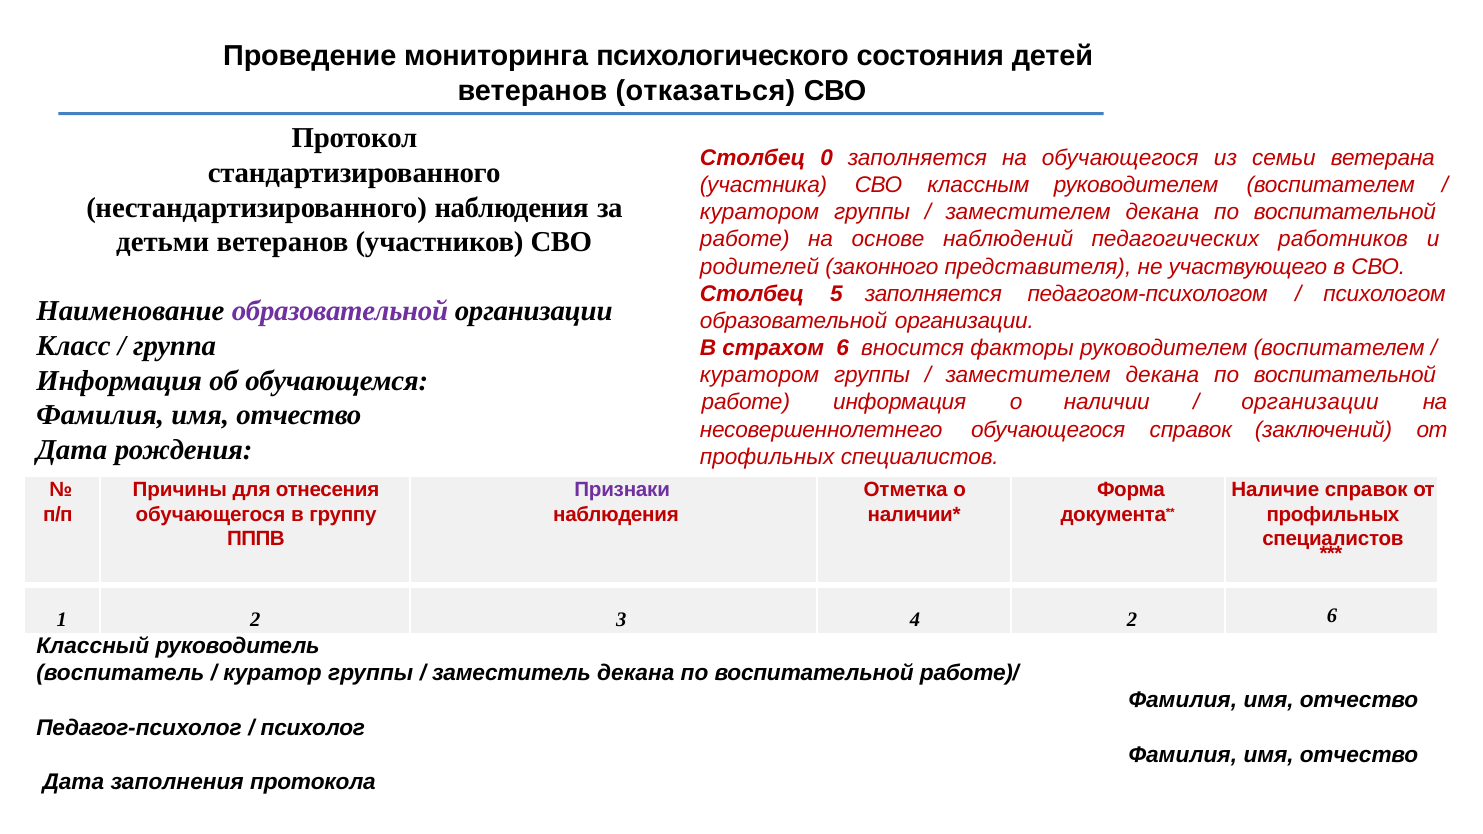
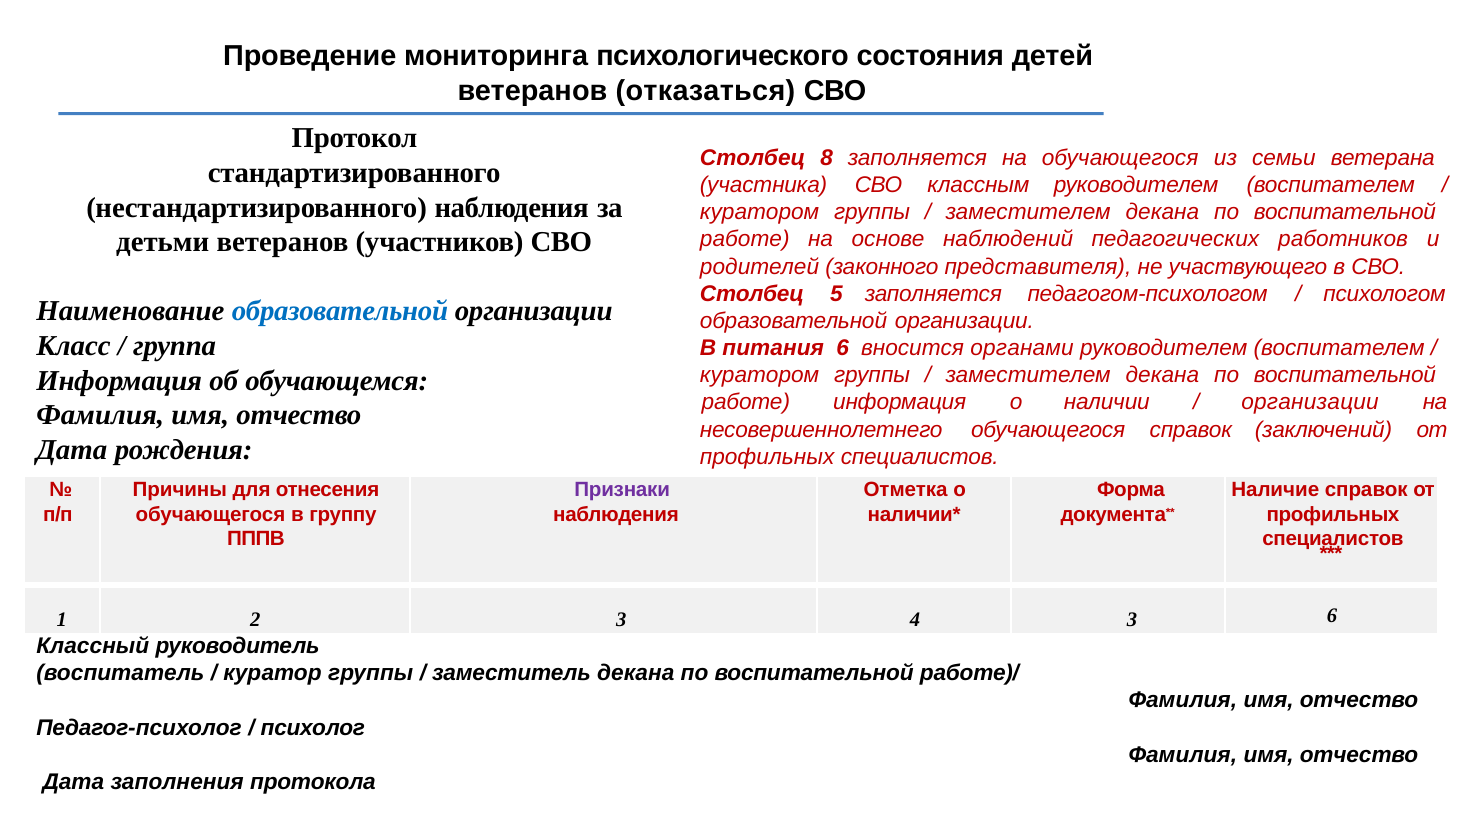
0: 0 -> 8 (827, 158)
образовательной colour: purple -> blue (340, 311)
страхом: страхом -> питания (773, 348)
факторы: факторы -> органами (1022, 348)
4 2: 2 -> 3 (1132, 620)
